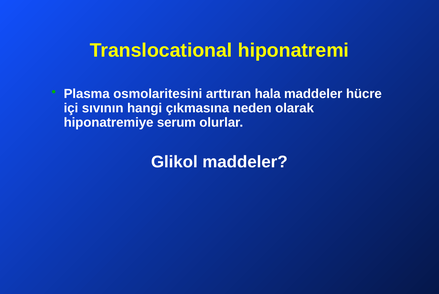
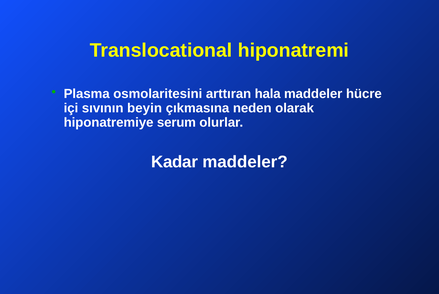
hangi: hangi -> beyin (145, 108)
Glikol: Glikol -> Kadar (175, 162)
